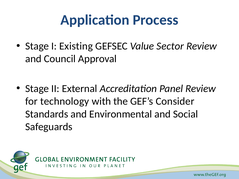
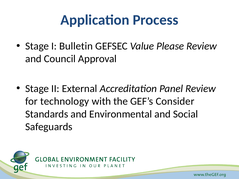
Existing: Existing -> Bulletin (76, 46)
Sector: Sector -> Please (170, 46)
